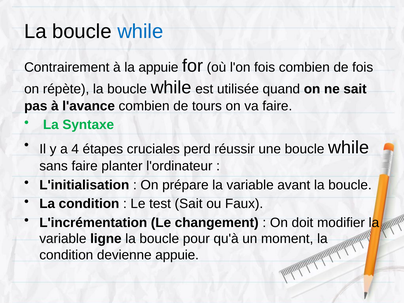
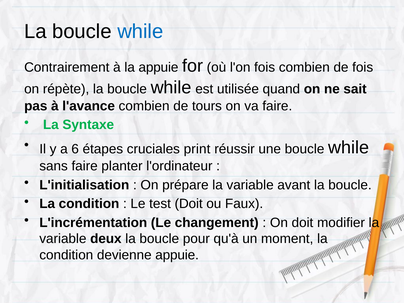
4: 4 -> 6 (75, 149)
perd: perd -> print (197, 149)
test Sait: Sait -> Doit (189, 204)
ligne: ligne -> deux (106, 239)
